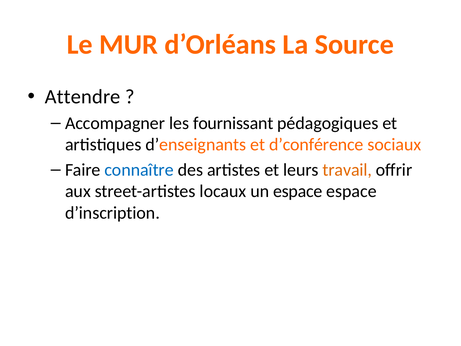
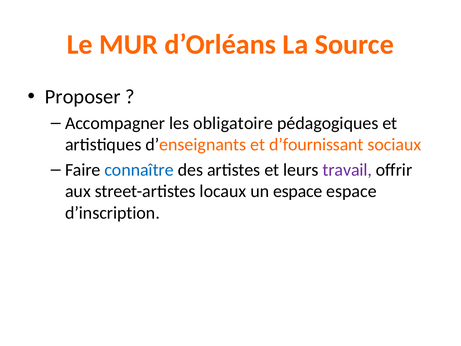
Attendre: Attendre -> Proposer (83, 97)
fournissant: fournissant -> obligatoire (233, 123)
d’conférence: d’conférence -> d’fournissant (316, 145)
travail colour: orange -> purple (347, 170)
